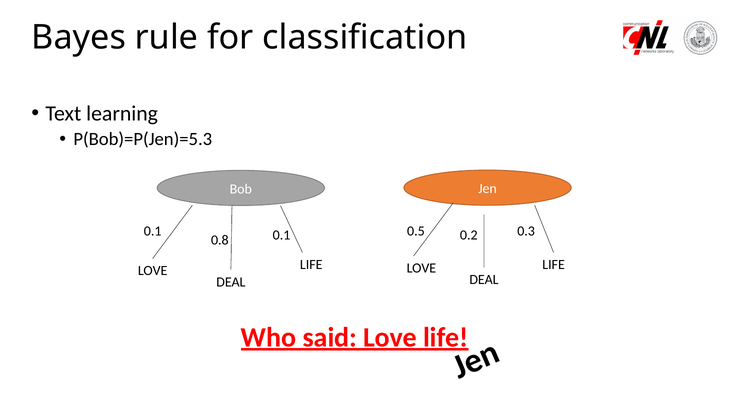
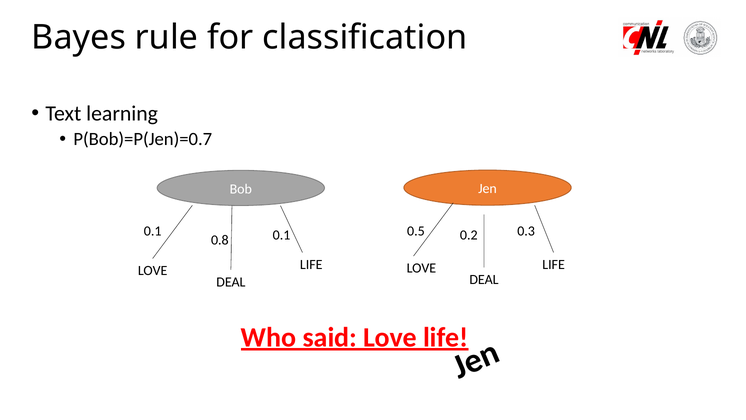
P(Bob)=P(Jen)=5.3: P(Bob)=P(Jen)=5.3 -> P(Bob)=P(Jen)=0.7 (143, 139)
